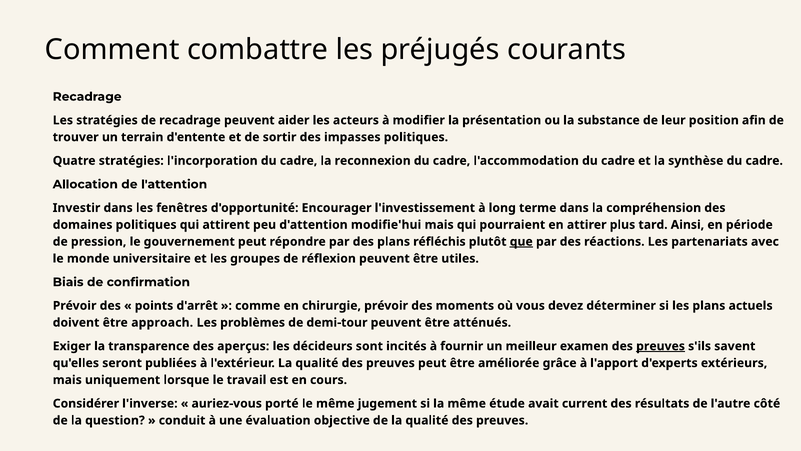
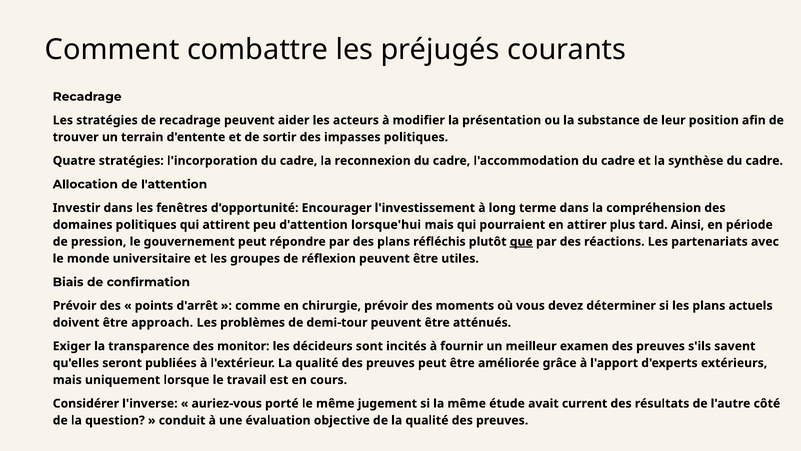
modifie'hui: modifie'hui -> lorsque'hui (386, 225)
aperçus: aperçus -> monitor (243, 346)
preuves underline: present -> none (661, 346)
